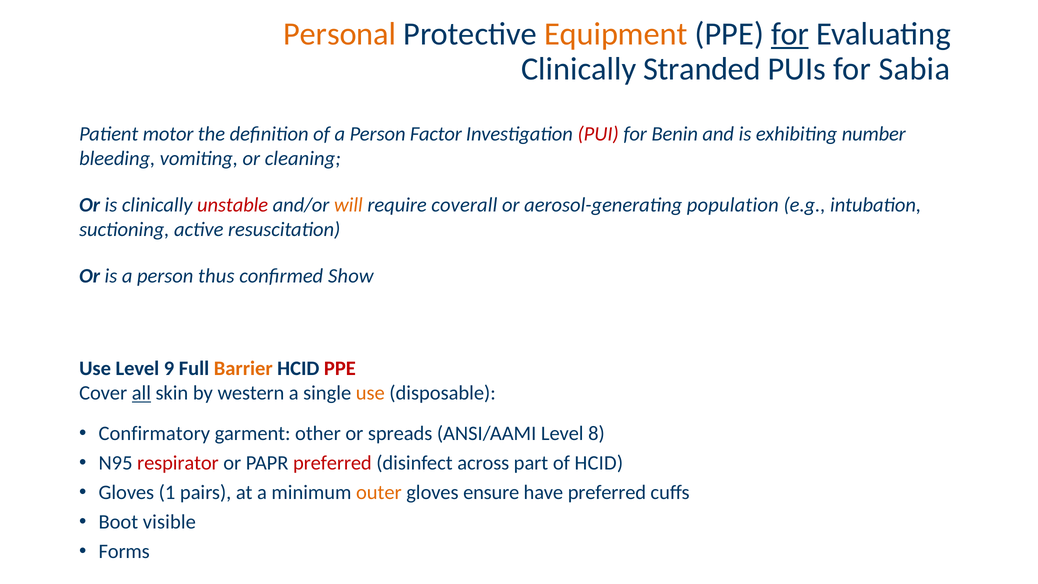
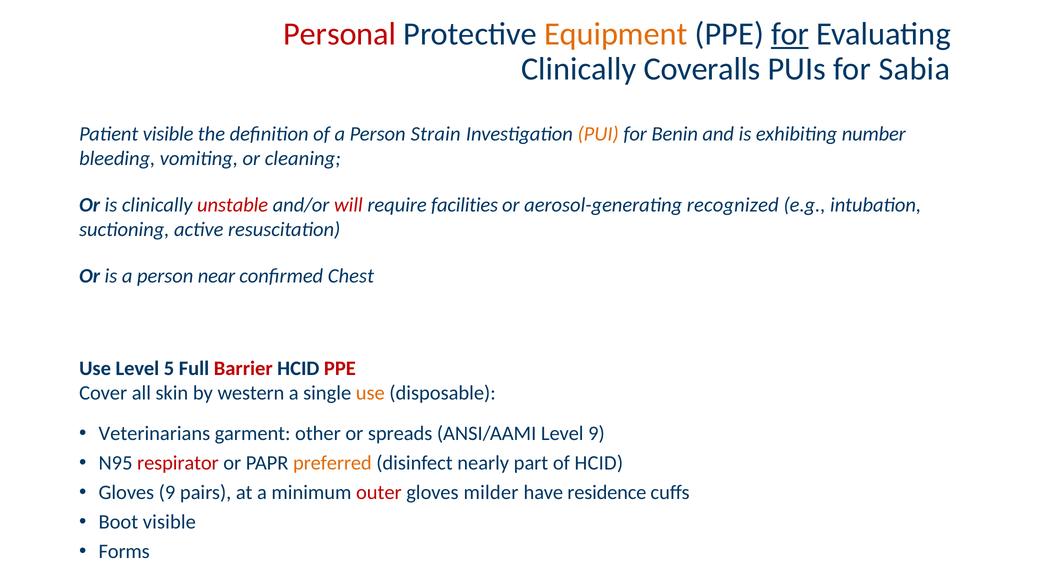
Personal colour: orange -> red (340, 34)
Stranded: Stranded -> Coveralls (702, 69)
Patient motor: motor -> visible (168, 134)
Factor: Factor -> Strain (436, 134)
PUI colour: red -> orange (598, 134)
will colour: orange -> red (348, 205)
coverall: coverall -> facilities (465, 205)
population: population -> recognized (733, 205)
thus: thus -> near (216, 276)
Show: Show -> Chest (351, 276)
9: 9 -> 5 (169, 368)
Barrier colour: orange -> red (243, 368)
all underline: present -> none (141, 393)
Confirmatory: Confirmatory -> Veterinarians (154, 433)
Level 8: 8 -> 9 (596, 433)
preferred colour: red -> orange (332, 463)
across: across -> nearly (483, 463)
Gloves 1: 1 -> 9 (167, 492)
outer colour: orange -> red (379, 492)
ensure: ensure -> milder (491, 492)
have preferred: preferred -> residence (607, 492)
